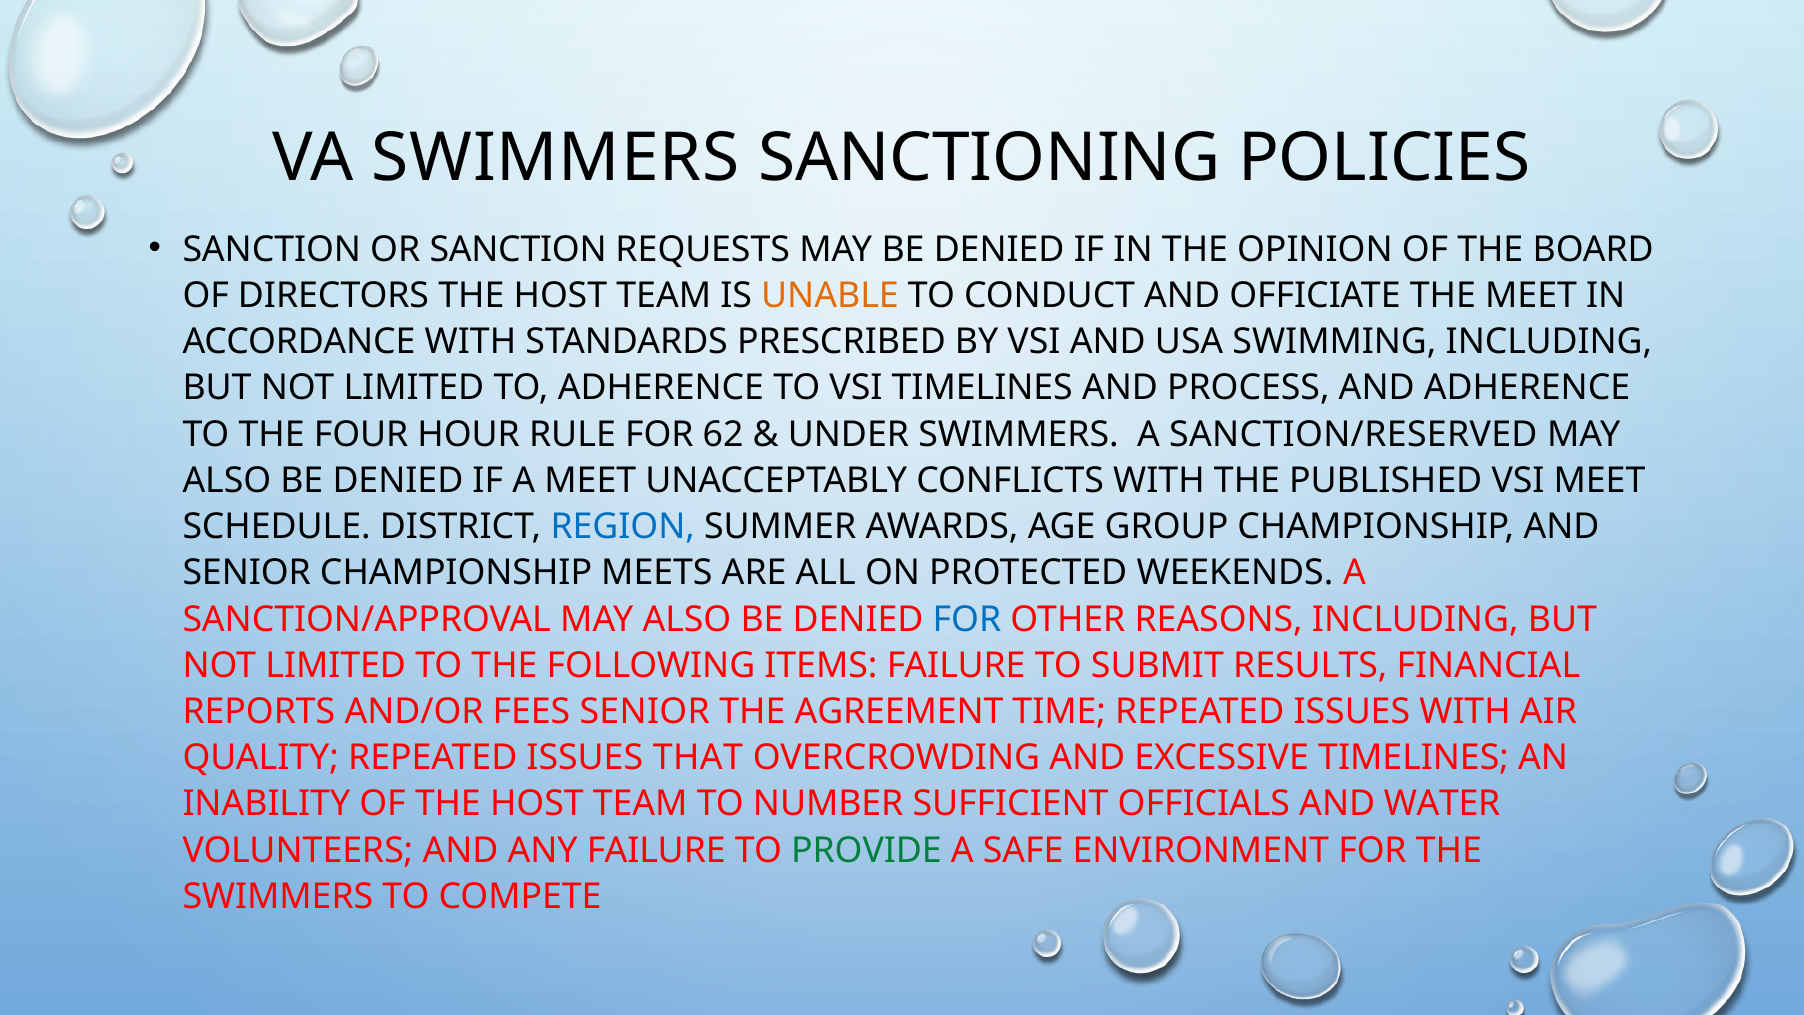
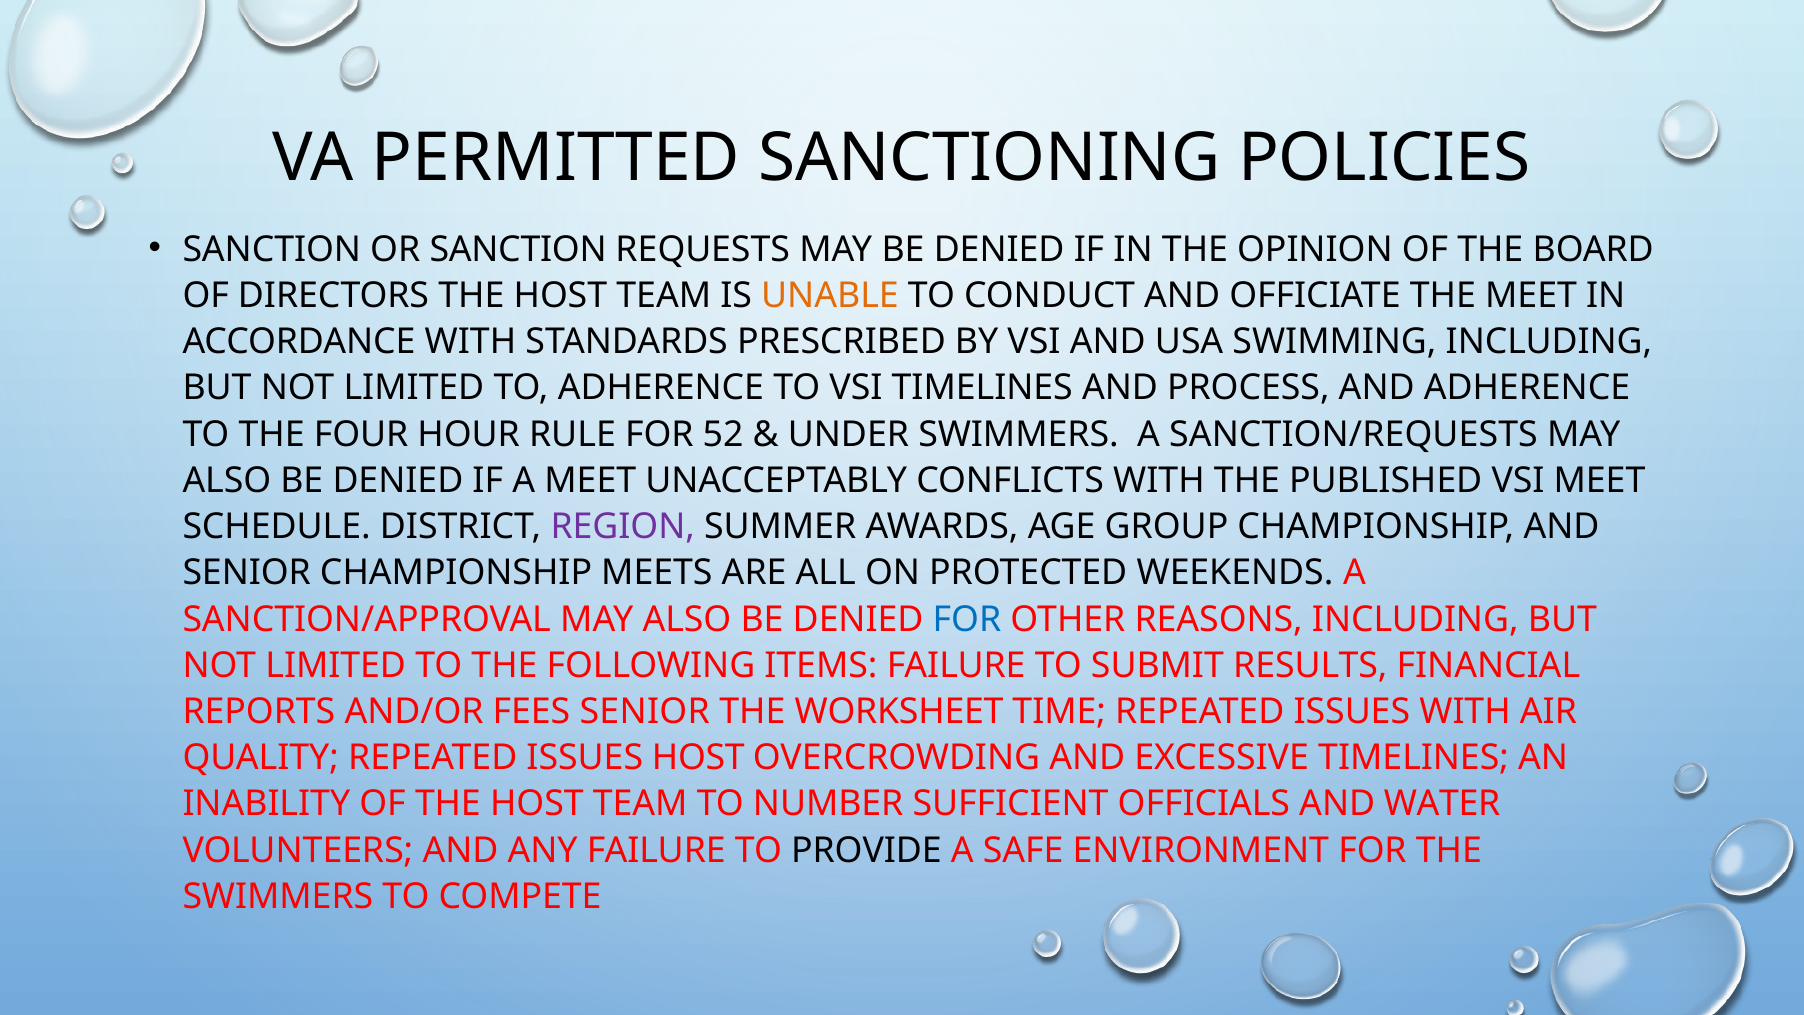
VA SWIMMERS: SWIMMERS -> PERMITTED (556, 158)
62: 62 -> 52 (723, 434)
SANCTION/RESERVED: SANCTION/RESERVED -> SANCTION/REQUESTS (1353, 434)
REGION colour: blue -> purple (623, 527)
AGREEMENT: AGREEMENT -> WORKSHEET (899, 712)
ISSUES THAT: THAT -> HOST (698, 758)
PROVIDE colour: green -> black (866, 850)
